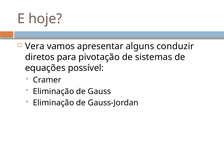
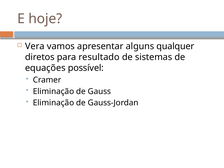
conduzir: conduzir -> qualquer (175, 46)
pivotação: pivotação -> resultado (99, 57)
